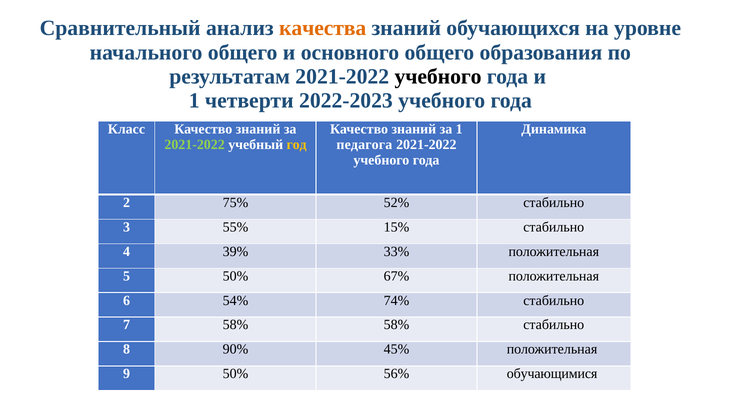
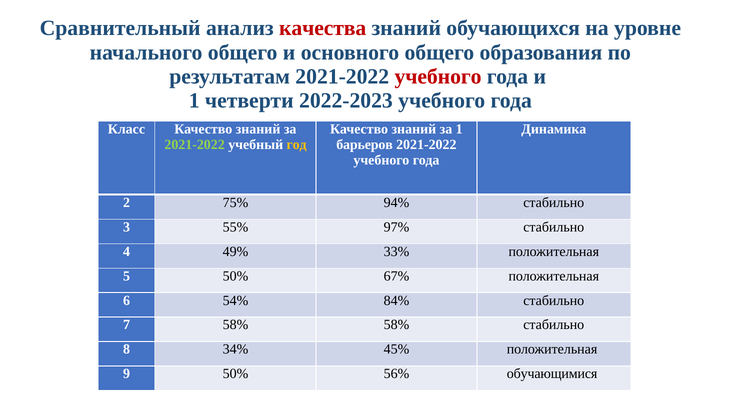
качества colour: orange -> red (323, 28)
учебного colour: black -> red (438, 76)
педагога: педагога -> барьеров (365, 144)
52%: 52% -> 94% (397, 202)
15%: 15% -> 97% (397, 227)
39%: 39% -> 49% (235, 251)
74%: 74% -> 84% (397, 300)
90%: 90% -> 34% (235, 349)
